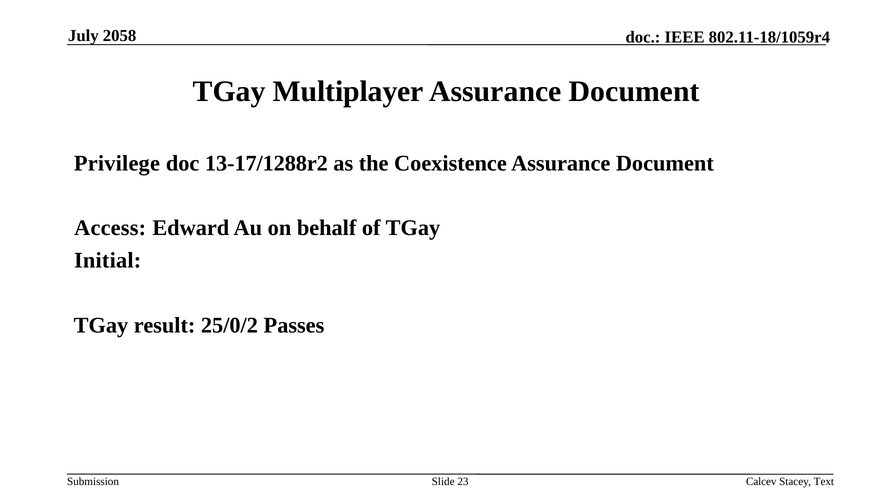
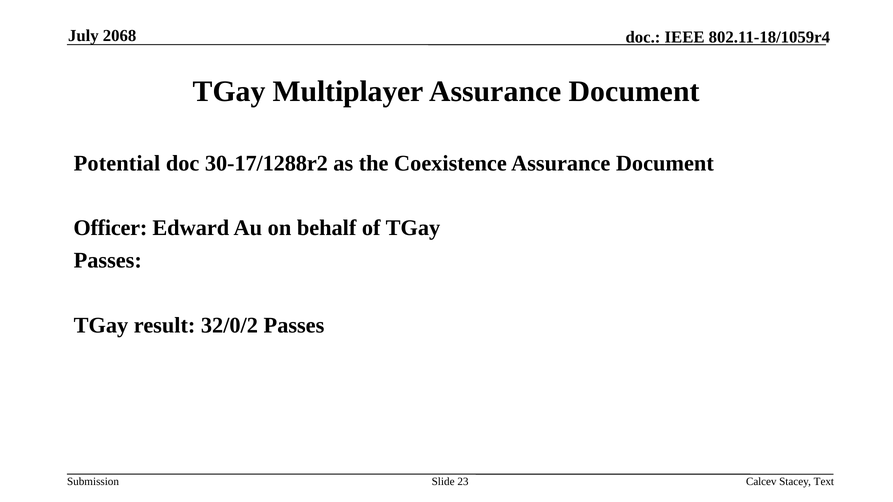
2058: 2058 -> 2068 (120, 36)
Privilege: Privilege -> Potential (117, 163)
13-17/1288r2: 13-17/1288r2 -> 30-17/1288r2 (266, 163)
Access: Access -> Officer (110, 228)
Initial: Initial -> Passes (108, 261)
25/0/2: 25/0/2 -> 32/0/2 (229, 325)
